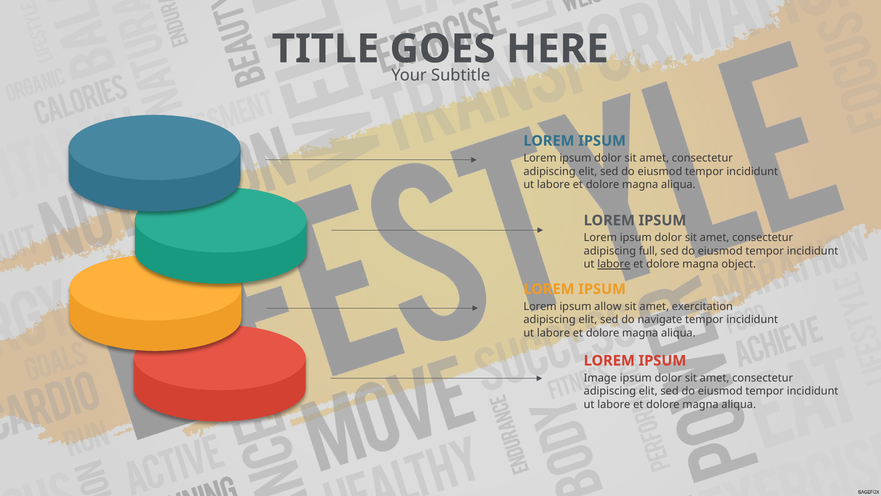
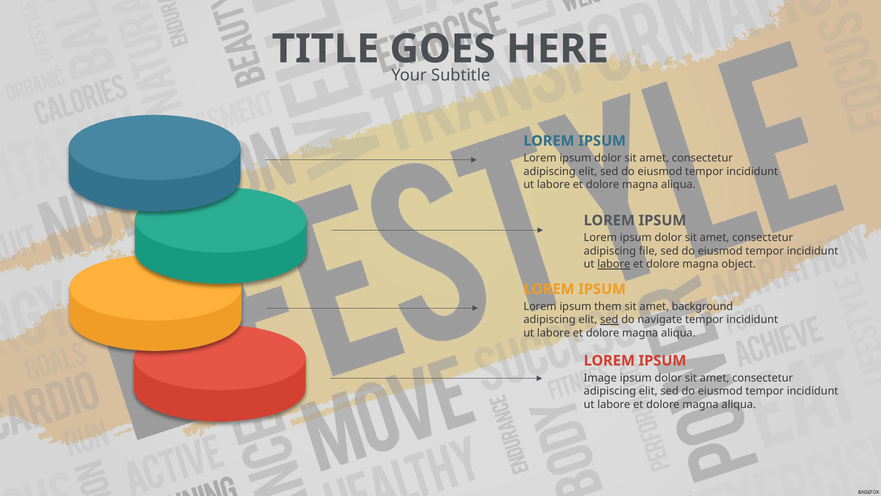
full: full -> file (648, 251)
allow: allow -> them (608, 306)
exercitation: exercitation -> background (702, 306)
sed underline: none -> present (609, 319)
